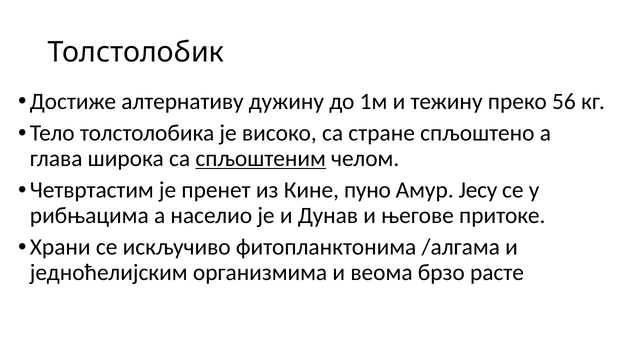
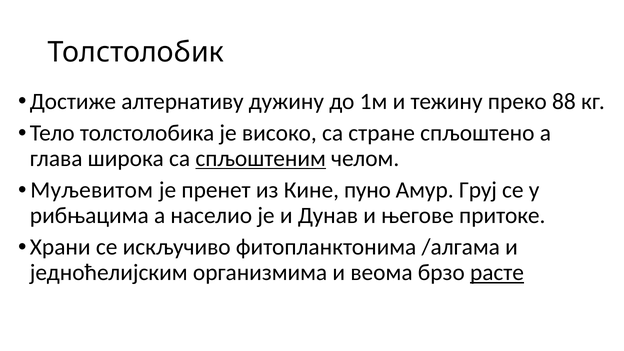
56: 56 -> 88 (564, 101)
Четвртастим: Четвртастим -> Муљевитом (92, 190)
Јесу: Јесу -> Груј (478, 190)
расте underline: none -> present (497, 273)
